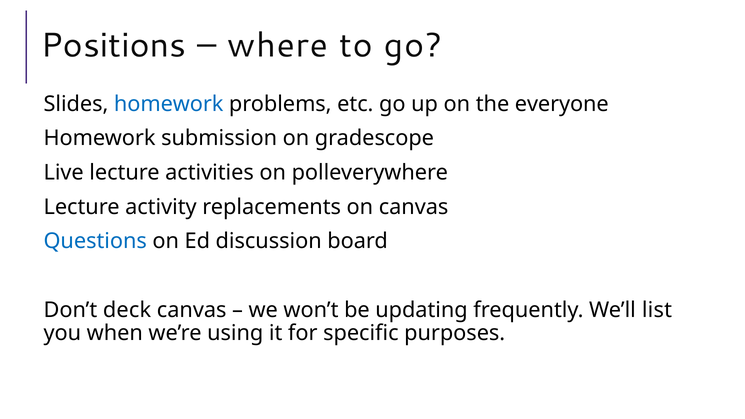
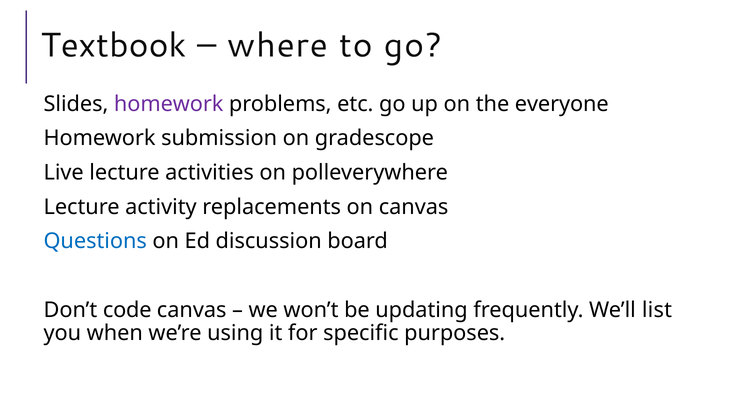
Positions: Positions -> Textbook (114, 46)
homework colour: blue -> purple (169, 104)
deck: deck -> code (127, 310)
